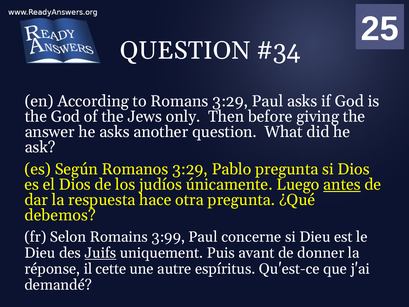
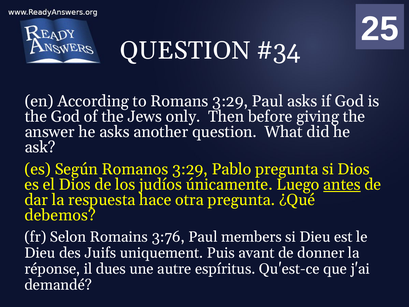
3:99: 3:99 -> 3:76 (168, 237)
concerne: concerne -> members (252, 237)
Juifs underline: present -> none (100, 253)
cette: cette -> dues (111, 269)
